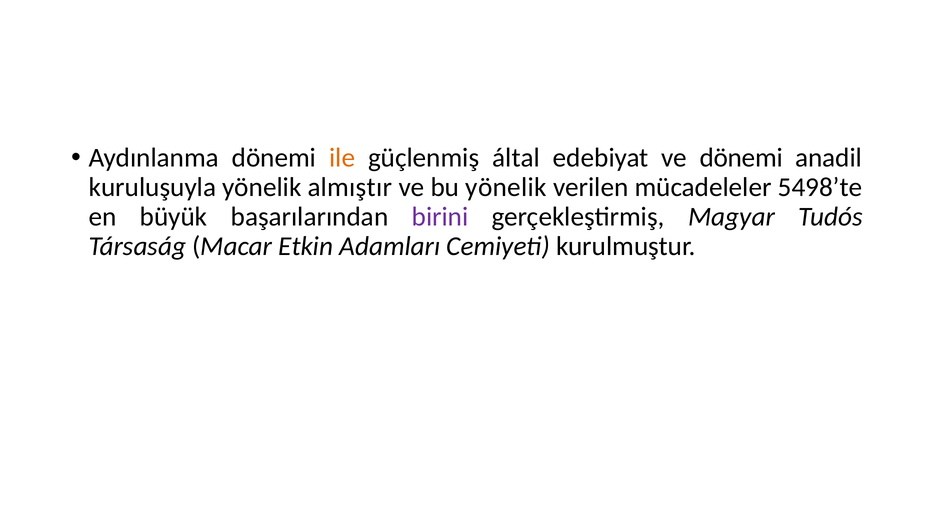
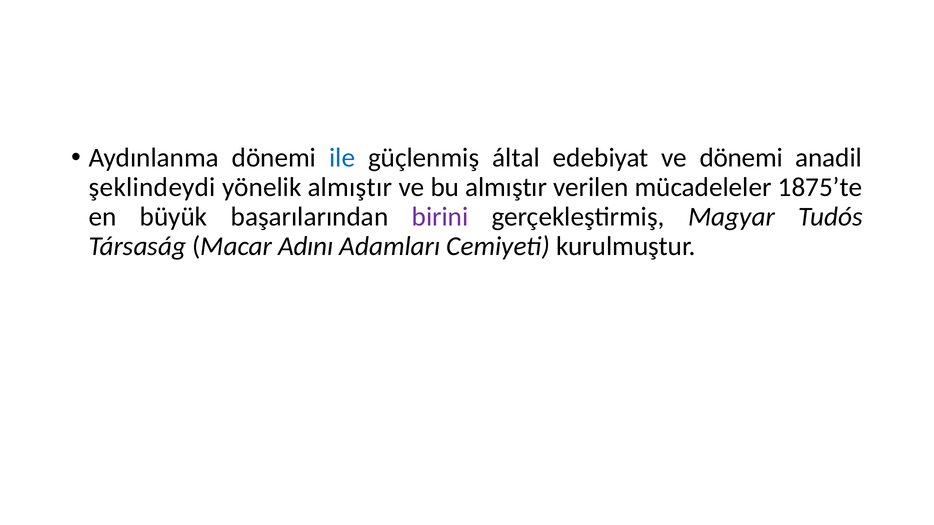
ile colour: orange -> blue (342, 158)
kuruluşuyla: kuruluşuyla -> şeklindeydi (152, 187)
bu yönelik: yönelik -> almıştır (506, 187)
5498’te: 5498’te -> 1875’te (820, 187)
Etkin: Etkin -> Adını (306, 246)
